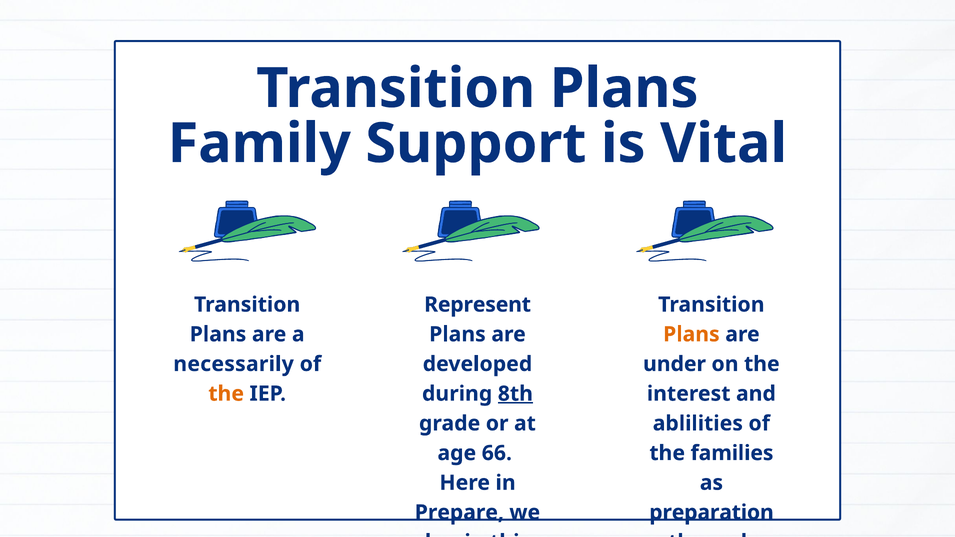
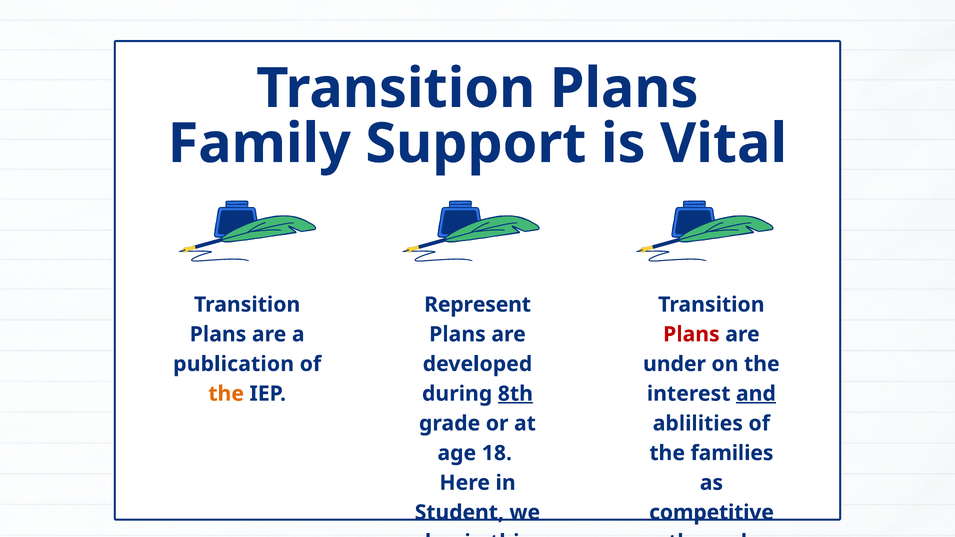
Plans colour: orange -> red (691, 334)
necessarily: necessarily -> publication (234, 364)
and underline: none -> present (756, 394)
66: 66 -> 18 (497, 453)
Prepare: Prepare -> Student (459, 513)
preparation: preparation -> competitive (711, 513)
